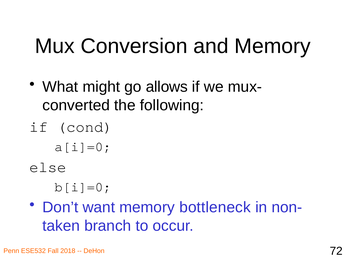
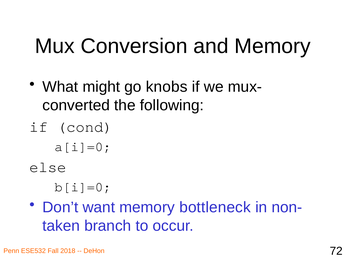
allows: allows -> knobs (167, 87)
